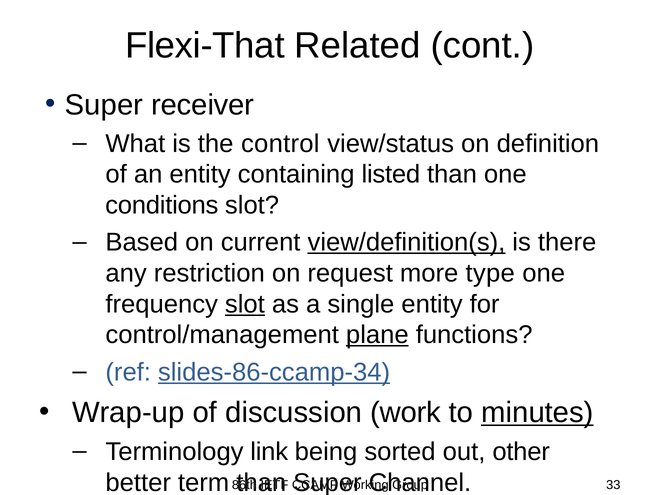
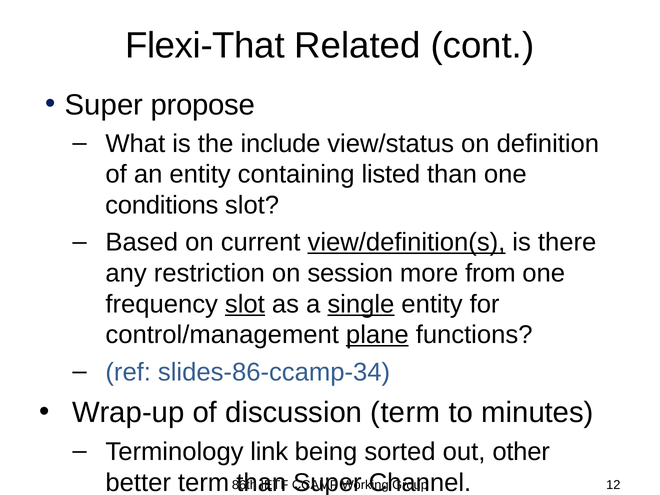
receiver: receiver -> propose (203, 105)
control: control -> include (281, 144)
request: request -> session (350, 273)
type: type -> from (490, 273)
single underline: none -> present (361, 304)
slides-86-ccamp-34 underline: present -> none (274, 372)
discussion work: work -> term (405, 413)
minutes underline: present -> none (537, 413)
33: 33 -> 12 (613, 485)
